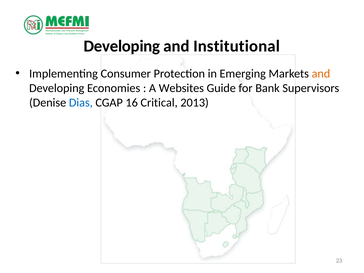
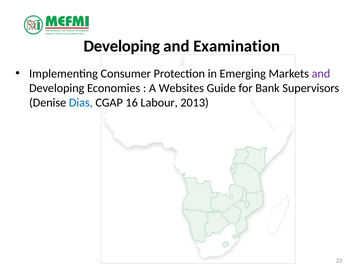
Institutional: Institutional -> Examination (237, 46)
and colour: orange -> purple (321, 74)
Critical: Critical -> Labour (159, 103)
